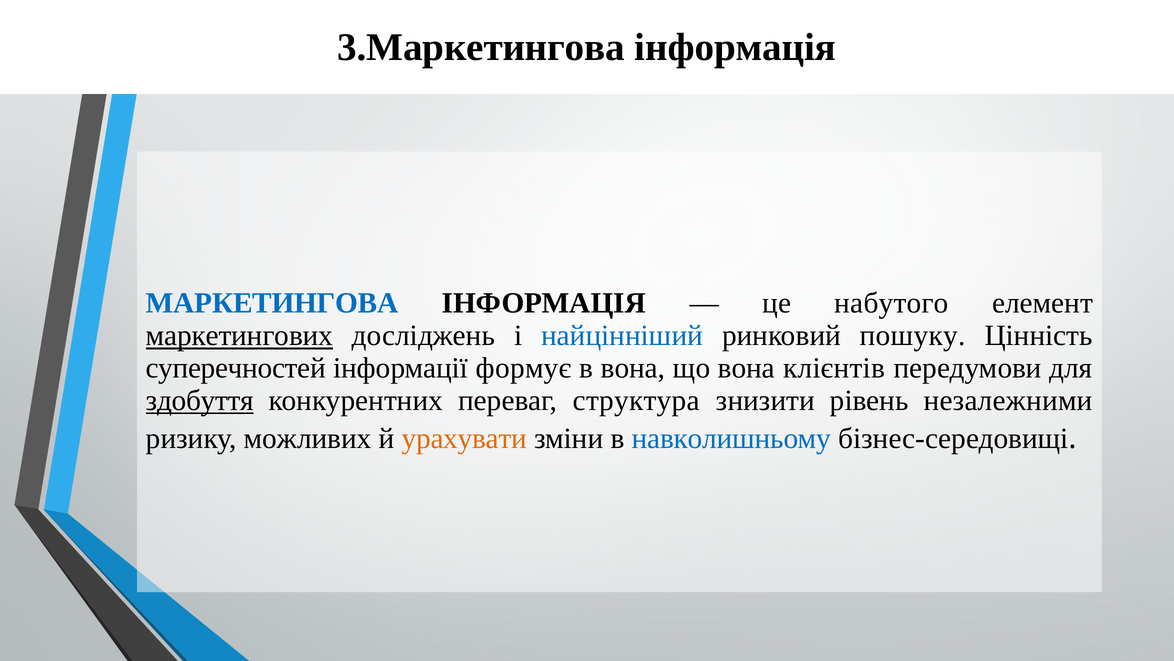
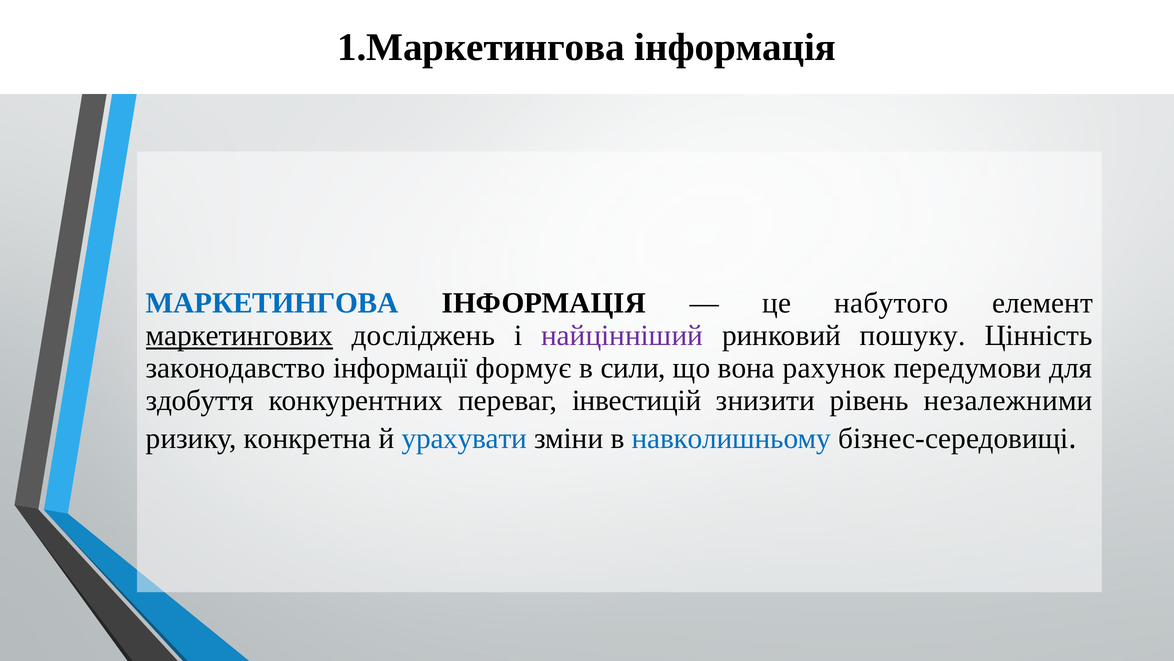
3.Маркетингова: 3.Маркетингова -> 1.Маркетингова (481, 47)
найцінніший colour: blue -> purple (622, 335)
суперечностей: суперечностей -> законодавство (236, 368)
в вона: вона -> сили (633, 368)
клієнтів: клієнтів -> рахунок (834, 368)
здобуття underline: present -> none (200, 400)
структура: структура -> інвестицій (637, 400)
можливих: можливих -> конкретна (308, 438)
урахувати colour: orange -> blue (464, 438)
